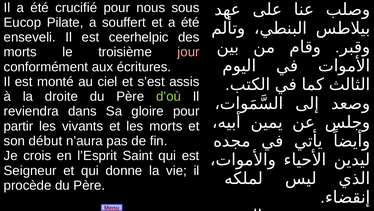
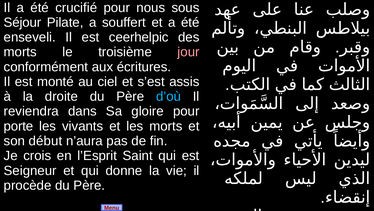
Eucop: Eucop -> Séjour (22, 22)
d’où colour: light green -> light blue (169, 96)
partir: partir -> porte (18, 126)
